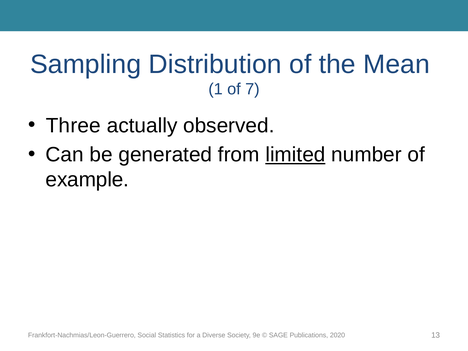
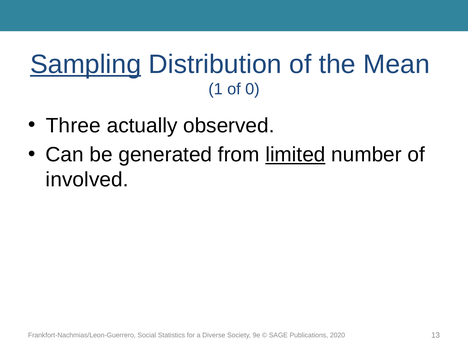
Sampling underline: none -> present (86, 64)
7: 7 -> 0 (252, 89)
example: example -> involved (87, 180)
